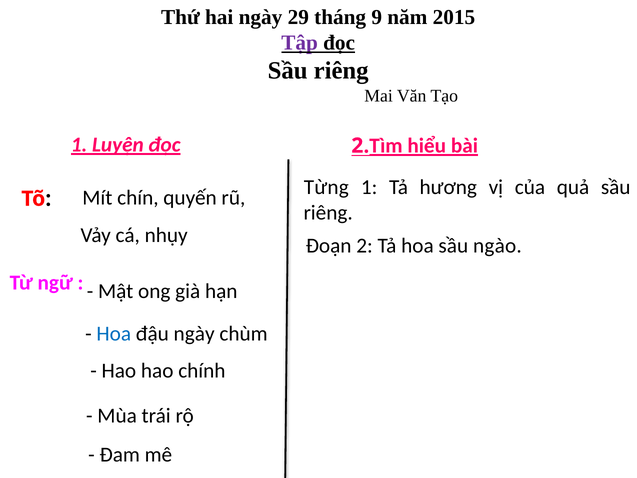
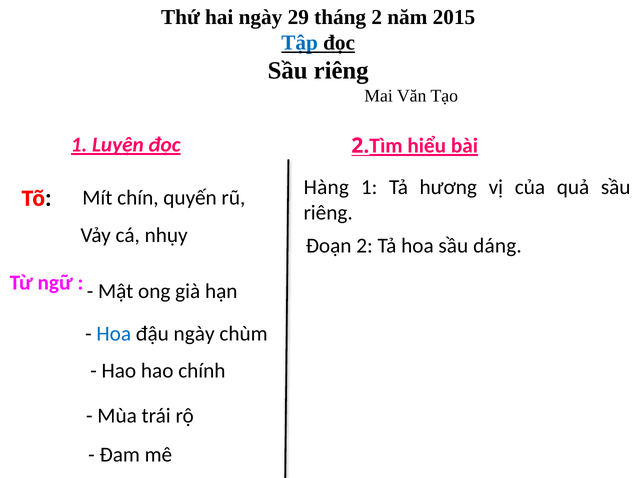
tháng 9: 9 -> 2 (377, 17)
Tập colour: purple -> blue (300, 43)
Từng: Từng -> Hàng (326, 187)
ngào: ngào -> dáng (497, 246)
